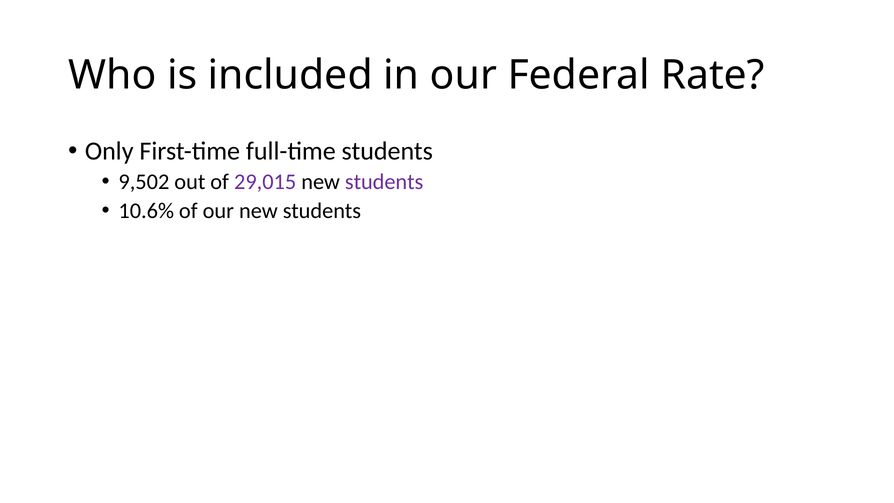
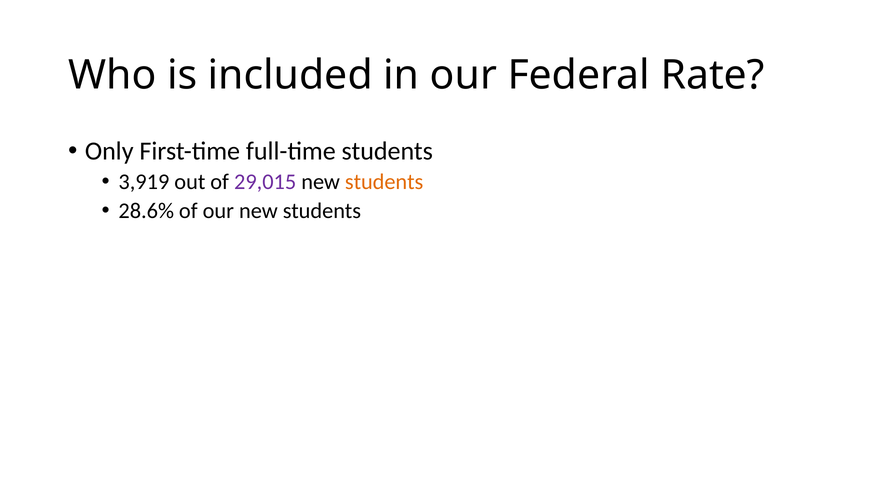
9,502: 9,502 -> 3,919 (144, 182)
students colour: purple -> orange (384, 182)
10.6%: 10.6% -> 28.6% (146, 211)
